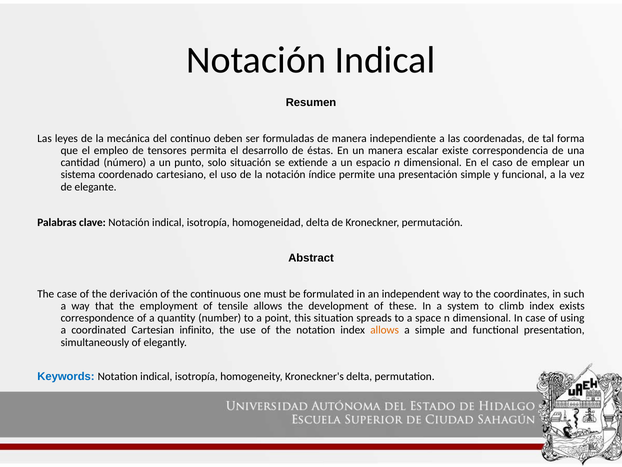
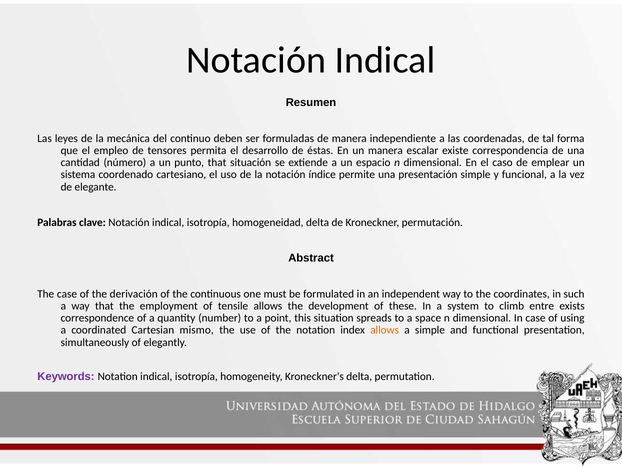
punto solo: solo -> that (217, 162)
climb index: index -> entre (542, 306)
infinito: infinito -> mismo (197, 330)
Keywords colour: blue -> purple (66, 376)
